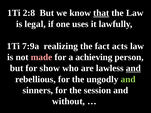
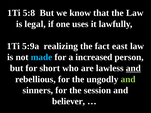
2:8: 2:8 -> 5:8 (29, 13)
that underline: present -> none (101, 13)
7:9a: 7:9a -> 5:9a (31, 46)
acts: acts -> east (120, 46)
made colour: pink -> light blue (42, 57)
achieving: achieving -> increased (94, 57)
show: show -> short (50, 68)
without: without -> believer (69, 102)
